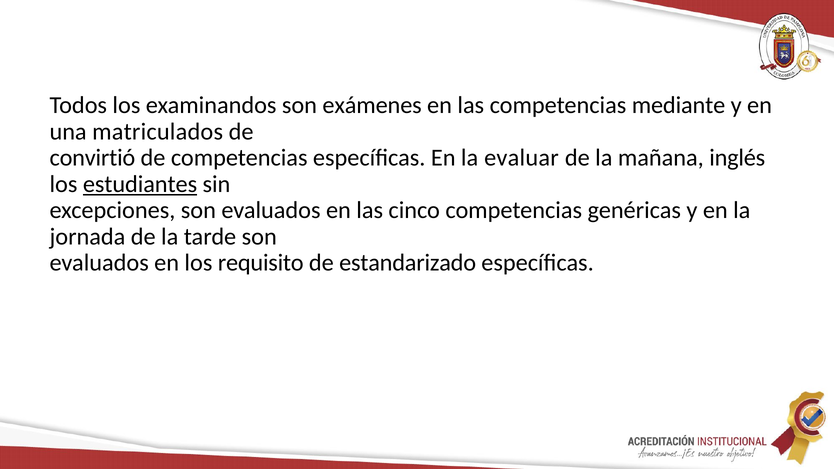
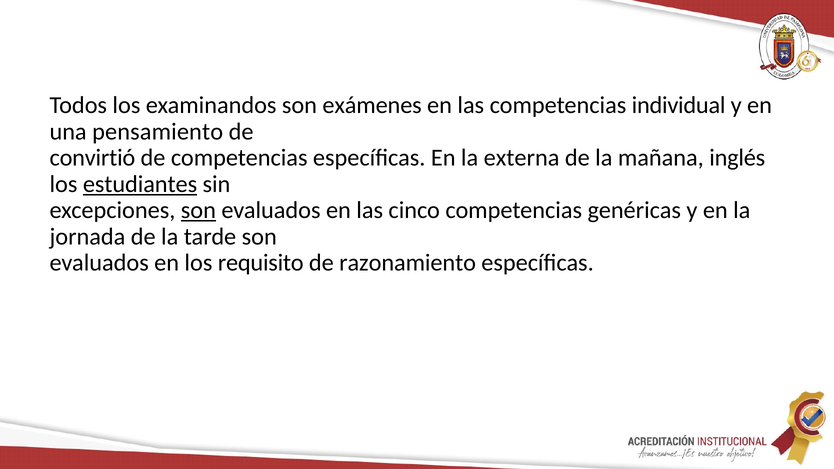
mediante: mediante -> individual (679, 105)
matriculados: matriculados -> pensamiento (158, 132)
evaluar: evaluar -> externa (522, 158)
son underline: none -> present (198, 210)
estandarizado: estandarizado -> razonamiento (408, 263)
